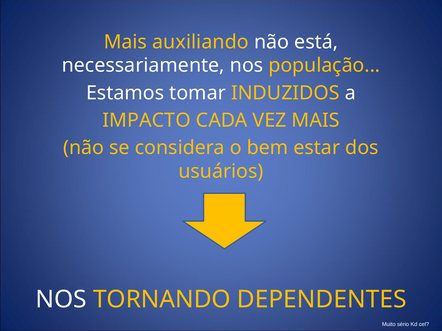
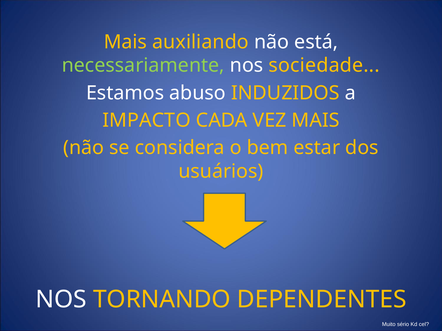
necessariamente colour: white -> light green (143, 66)
população: população -> sociedade (324, 66)
tomar: tomar -> abuso (198, 93)
